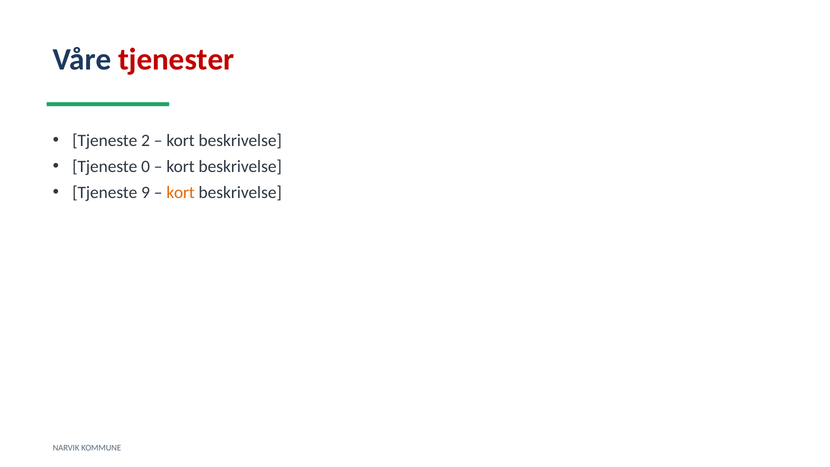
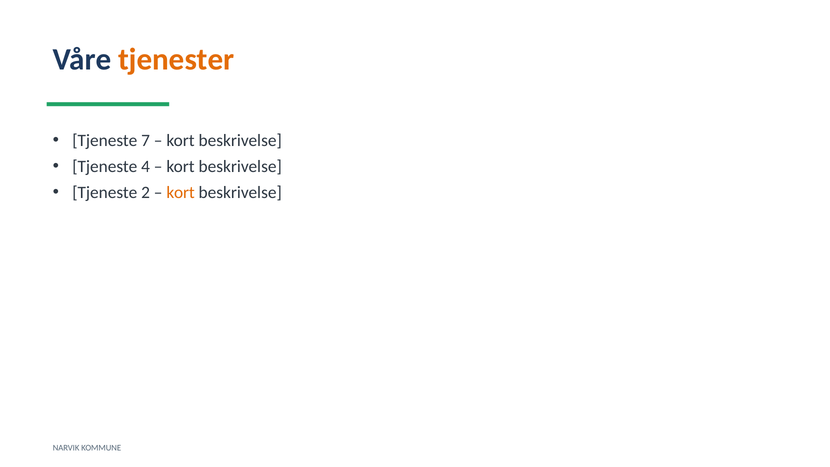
tjenester colour: red -> orange (176, 59)
2: 2 -> 7 (146, 141)
0: 0 -> 4 (146, 167)
9: 9 -> 2 (146, 192)
